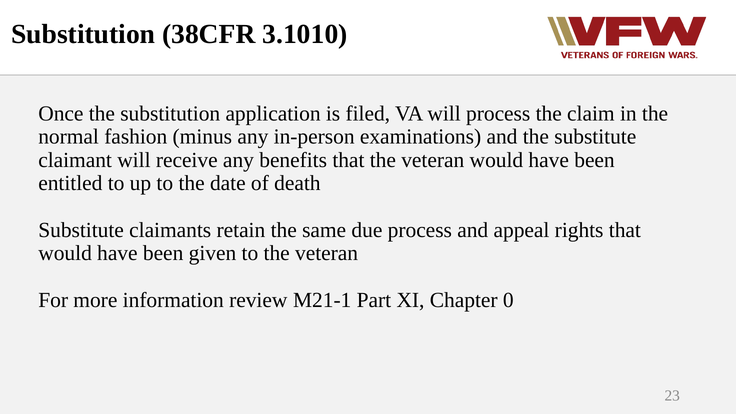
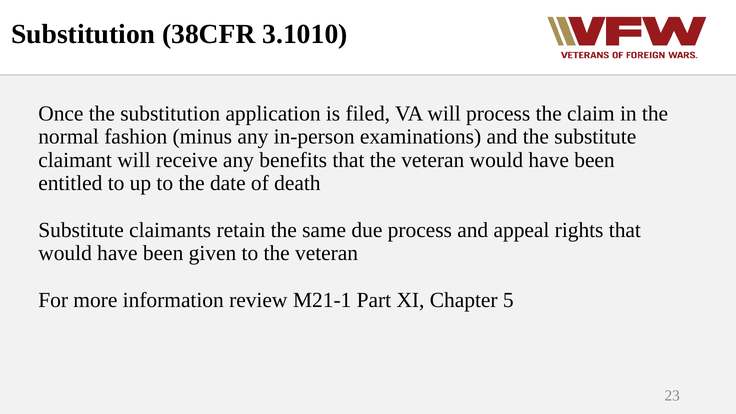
0: 0 -> 5 (508, 300)
